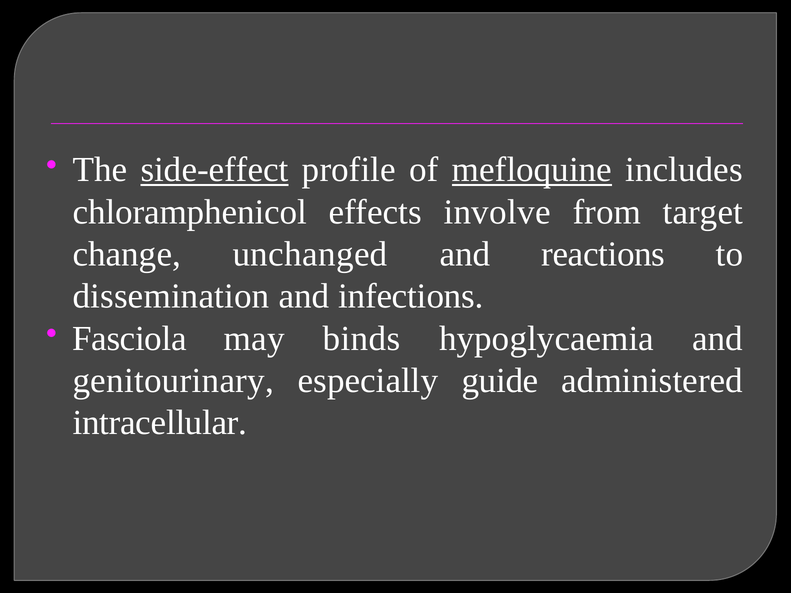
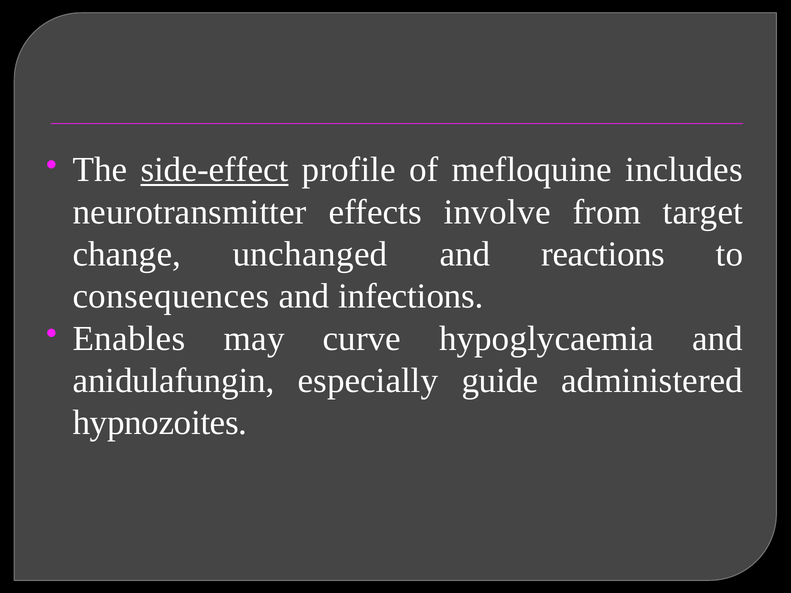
mefloquine underline: present -> none (532, 170)
chloramphenicol: chloramphenicol -> neurotransmitter (190, 212)
dissemination: dissemination -> consequences (171, 296)
Fasciola: Fasciola -> Enables (129, 339)
binds: binds -> curve (362, 339)
genitourinary: genitourinary -> anidulafungin (174, 381)
intracellular: intracellular -> hypnozoites (160, 423)
